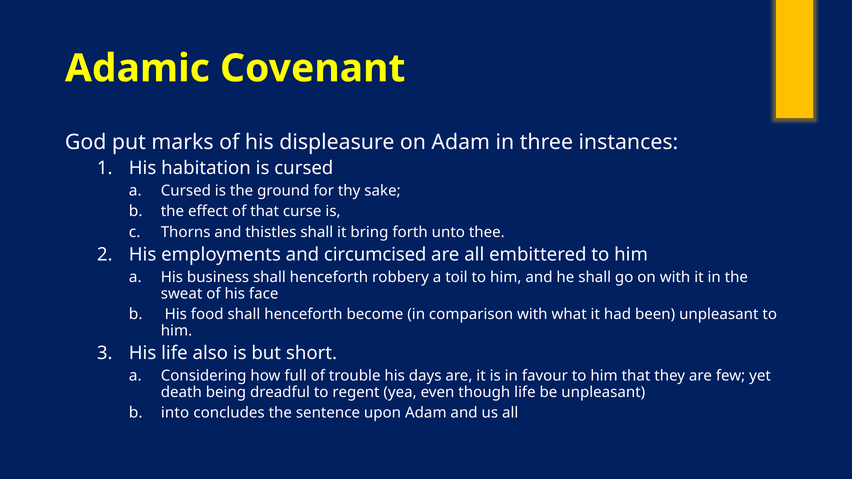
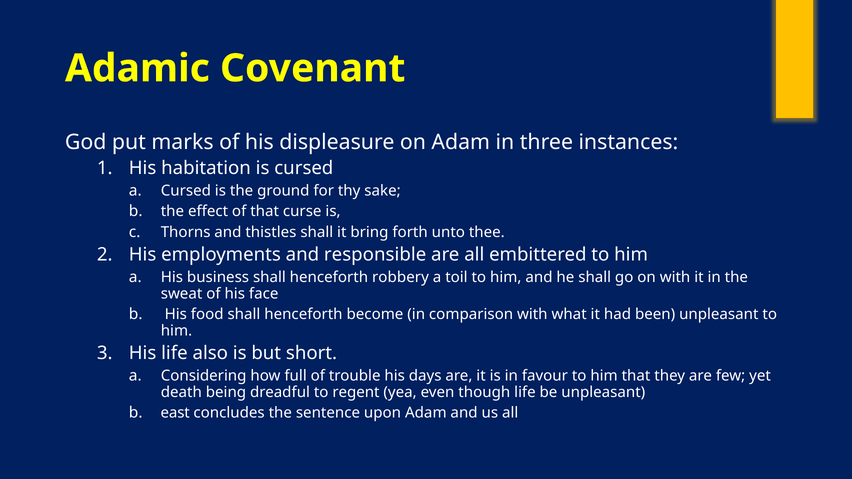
circumcised: circumcised -> responsible (375, 255)
into: into -> east (175, 413)
